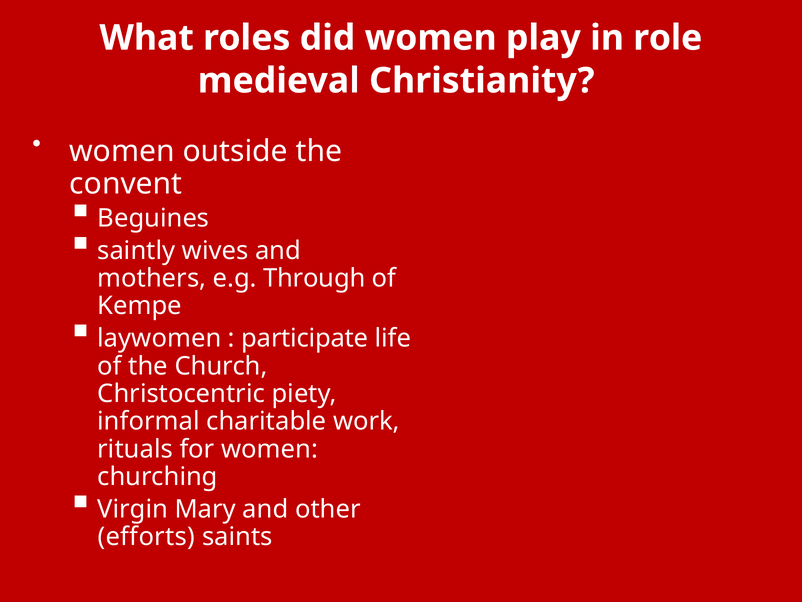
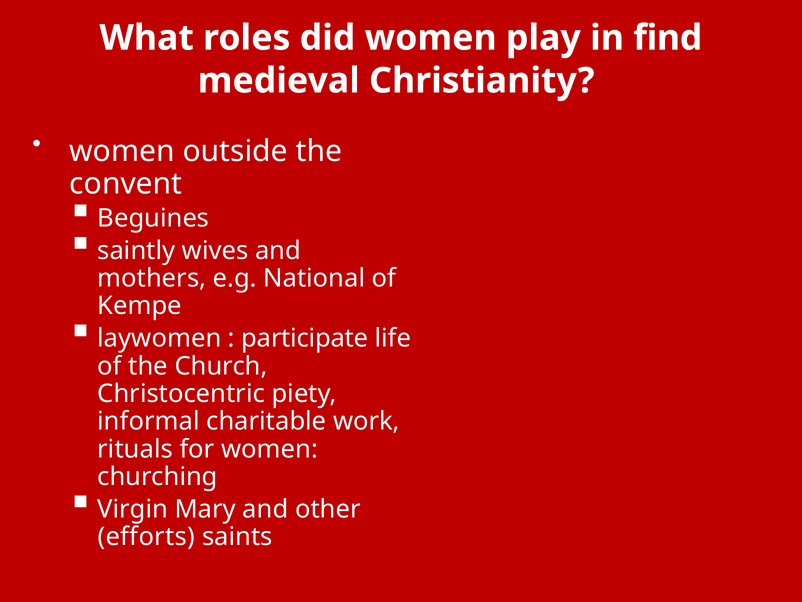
role: role -> find (668, 38)
Through: Through -> National (314, 278)
